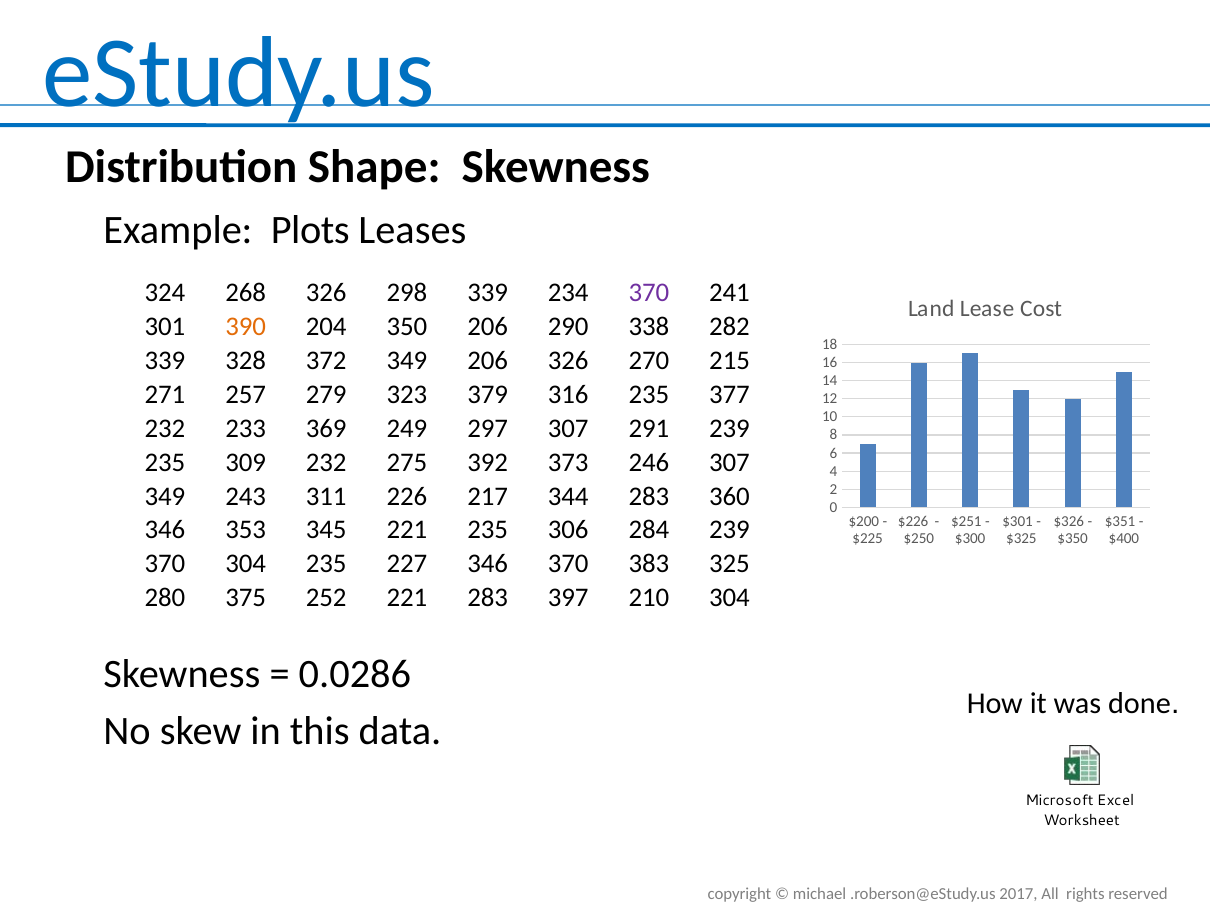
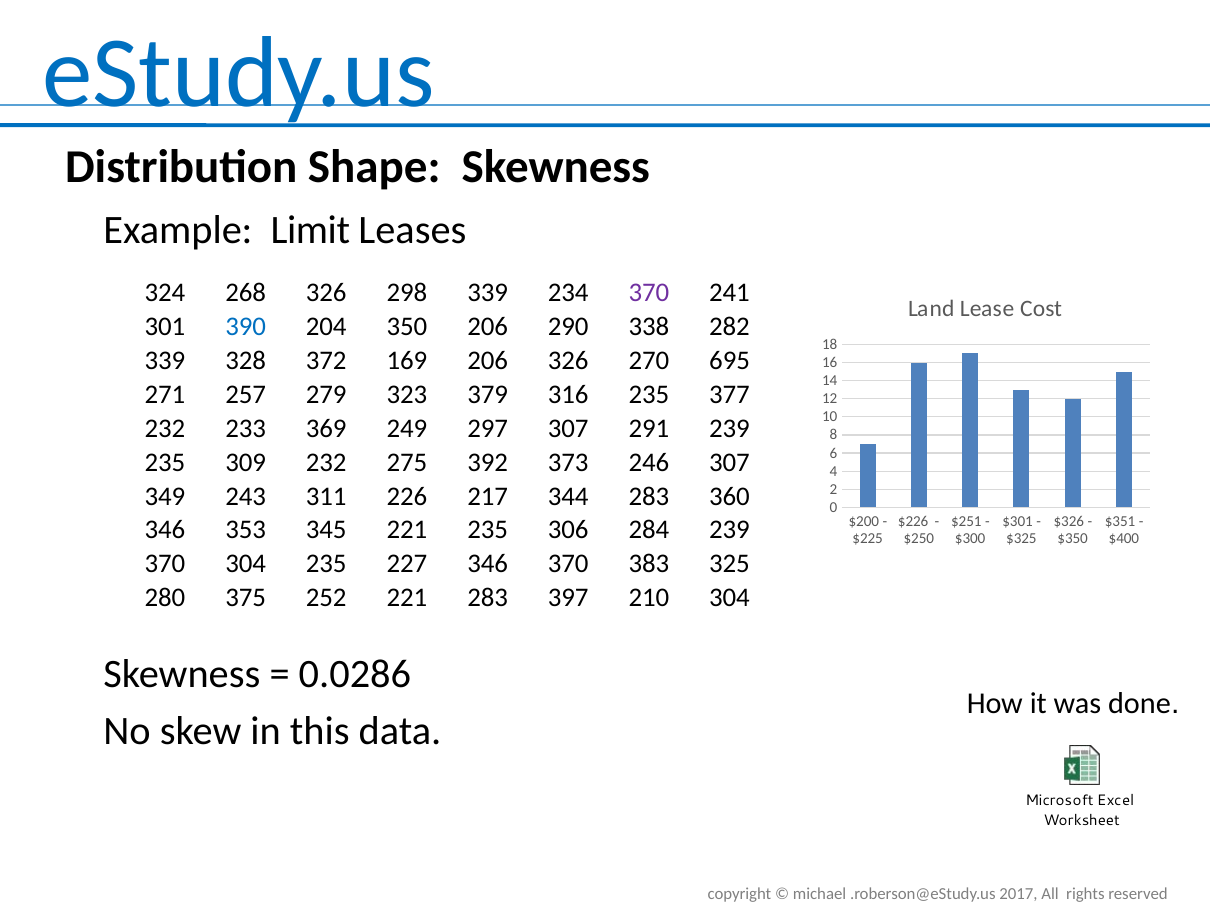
Plots: Plots -> Limit (310, 230)
390 colour: orange -> blue (246, 327)
372 349: 349 -> 169 (407, 361)
215: 215 -> 695 (730, 361)
